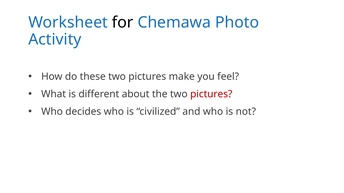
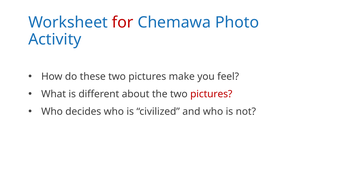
for colour: black -> red (123, 22)
